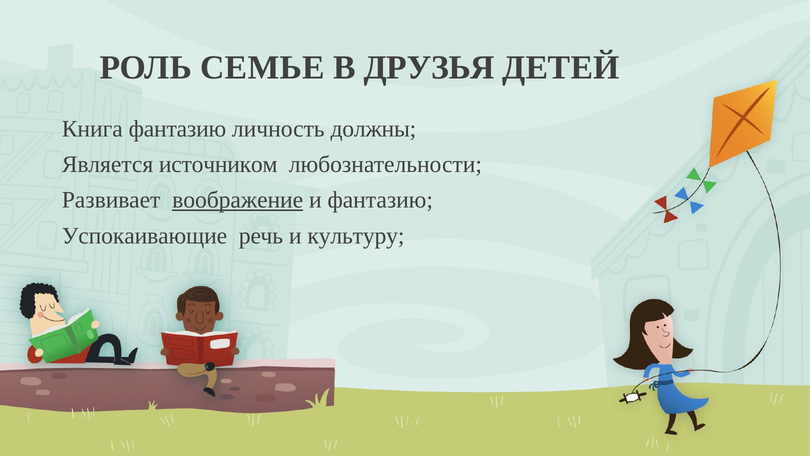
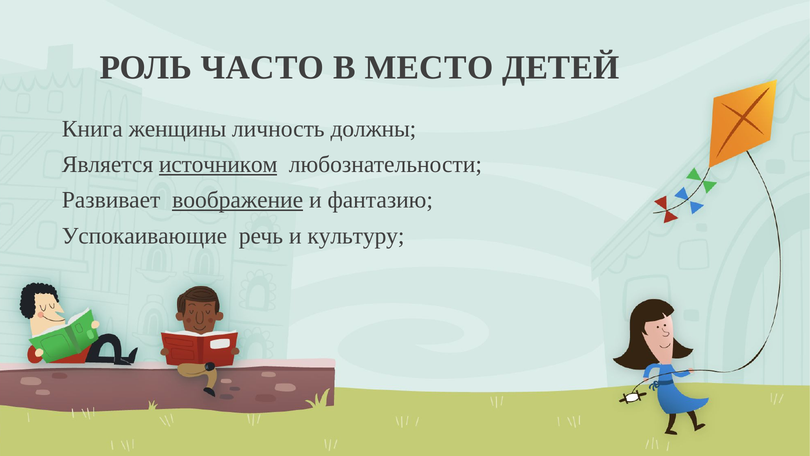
СЕМЬЕ: СЕМЬЕ -> ЧАСТО (262, 68)
ДРУЗЬЯ: ДРУЗЬЯ -> МЕСТО (429, 68)
Книга фантазию: фантазию -> женщины (177, 129)
источником underline: none -> present (218, 164)
